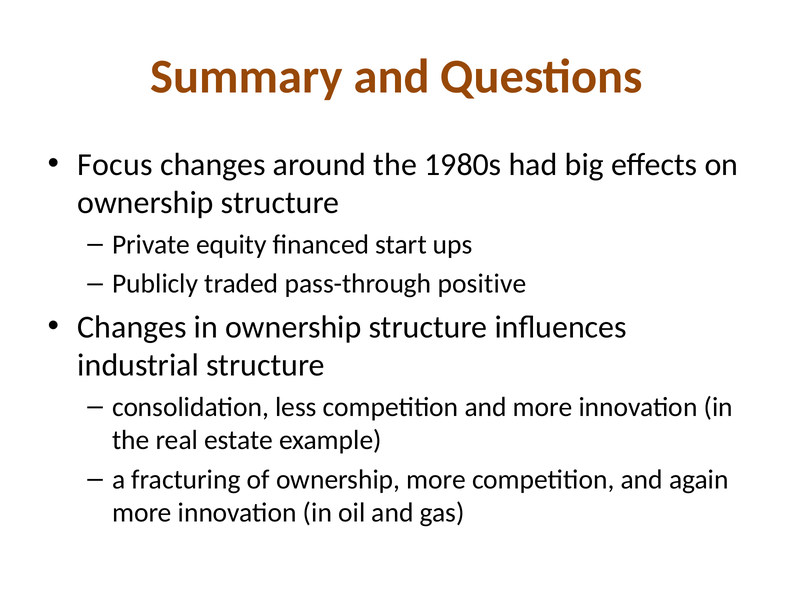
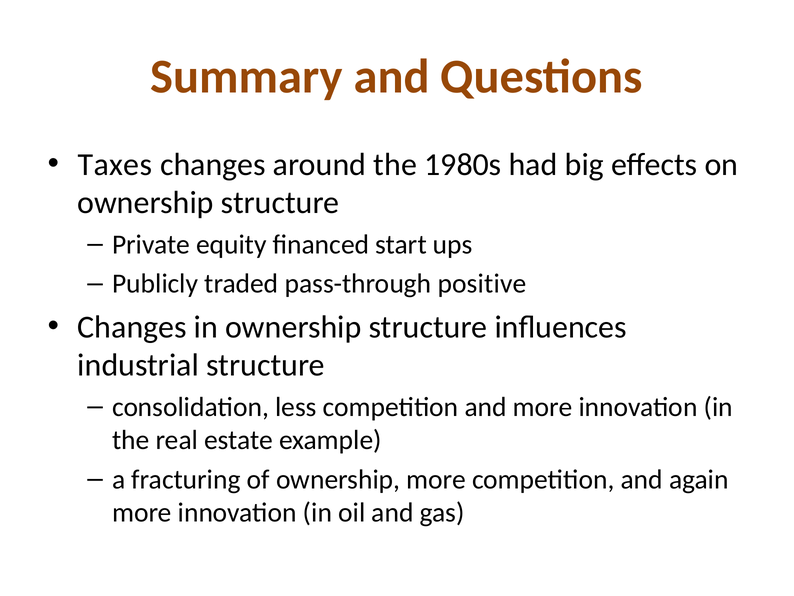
Focus: Focus -> Taxes (115, 164)
